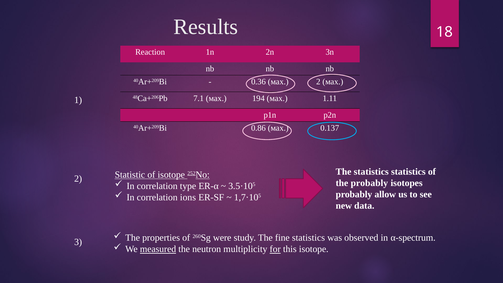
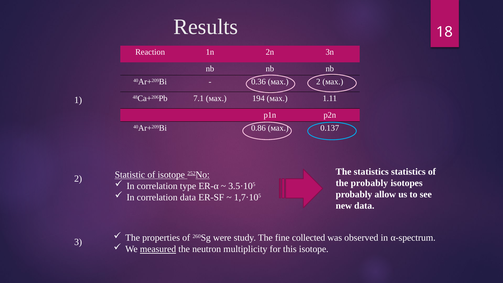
correlation ions: ions -> data (188, 197)
fine statistics: statistics -> collected (309, 238)
for underline: present -> none (275, 249)
